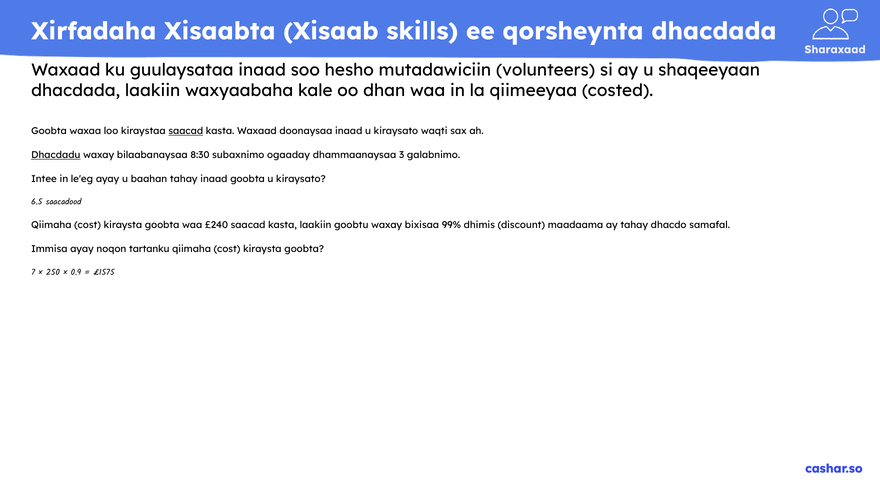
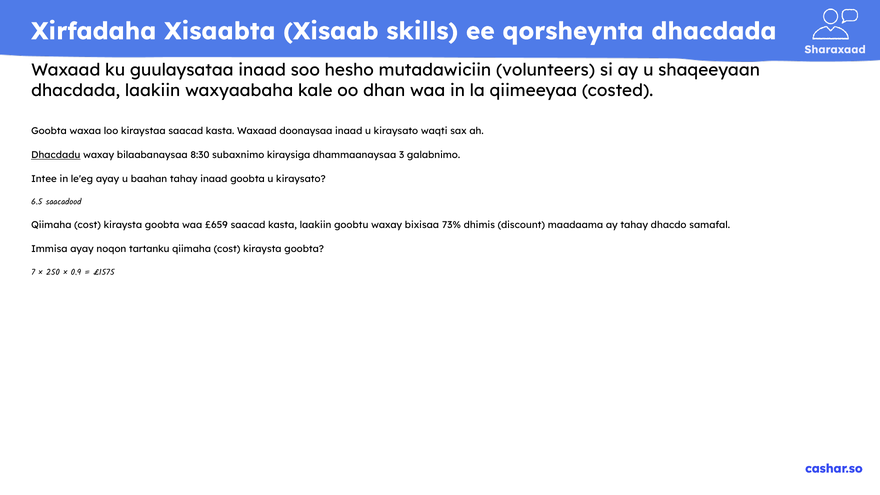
saacad underline: present -> none (186, 131)
ogaaday: ogaaday -> kiraysiga (289, 155)
£240: £240 -> £659 (216, 225)
99%: 99% -> 73% (451, 225)
